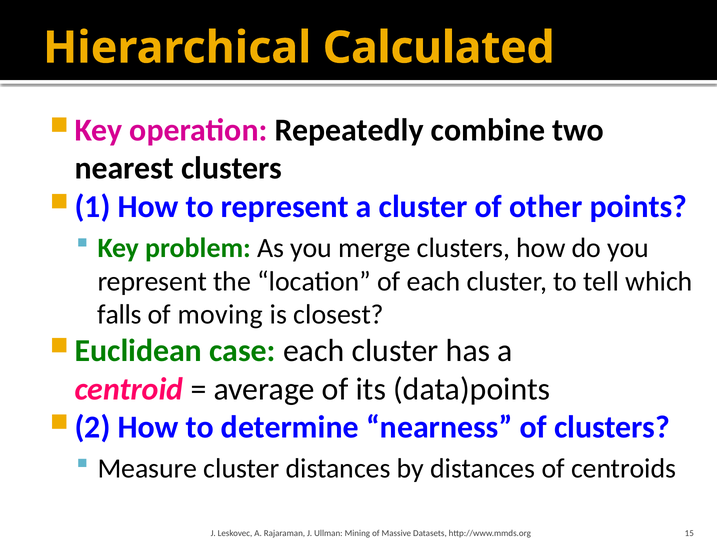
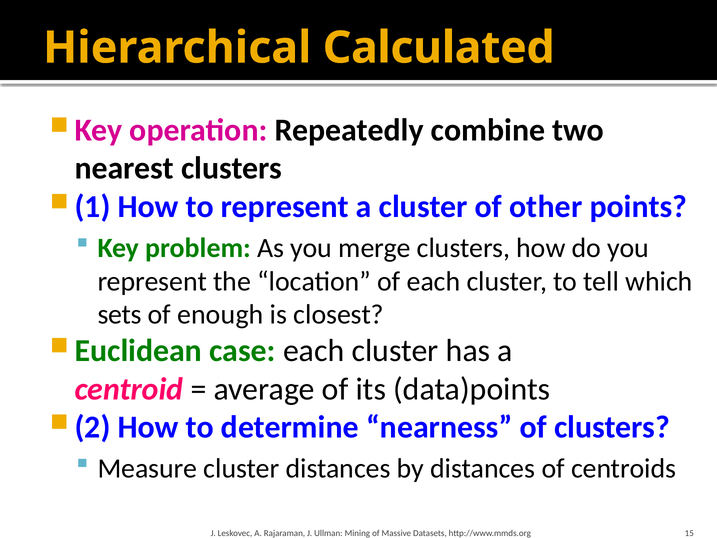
falls: falls -> sets (120, 315)
moving: moving -> enough (220, 315)
